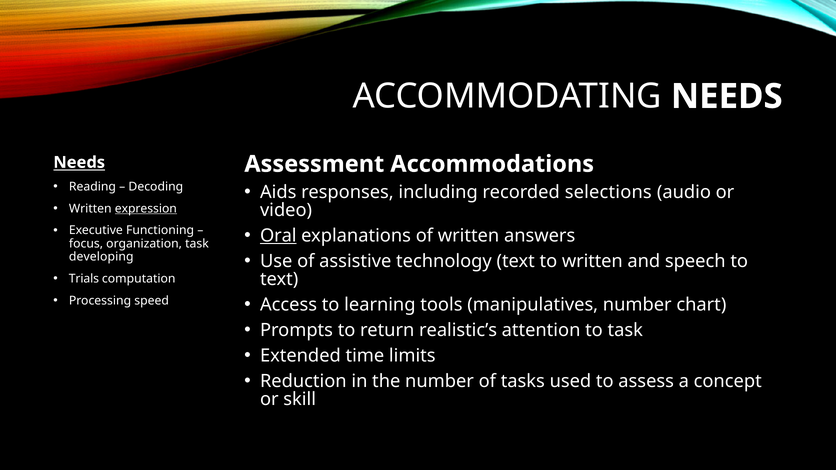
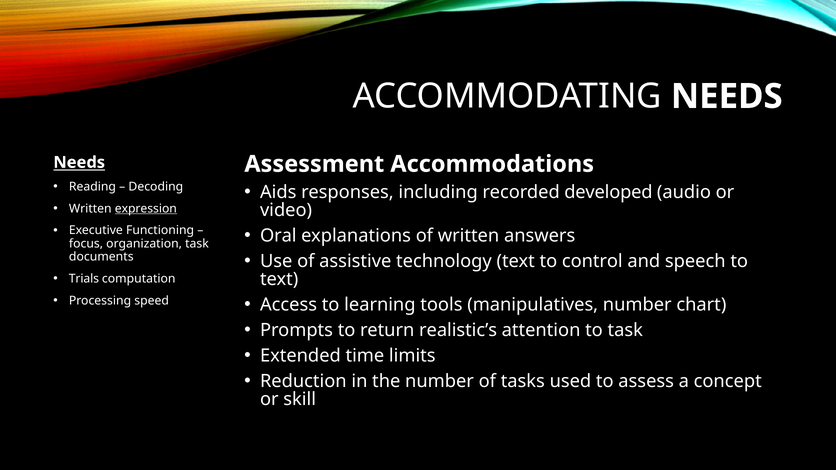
selections: selections -> developed (608, 193)
Oral underline: present -> none (278, 236)
to written: written -> control (592, 261)
developing: developing -> documents (101, 257)
